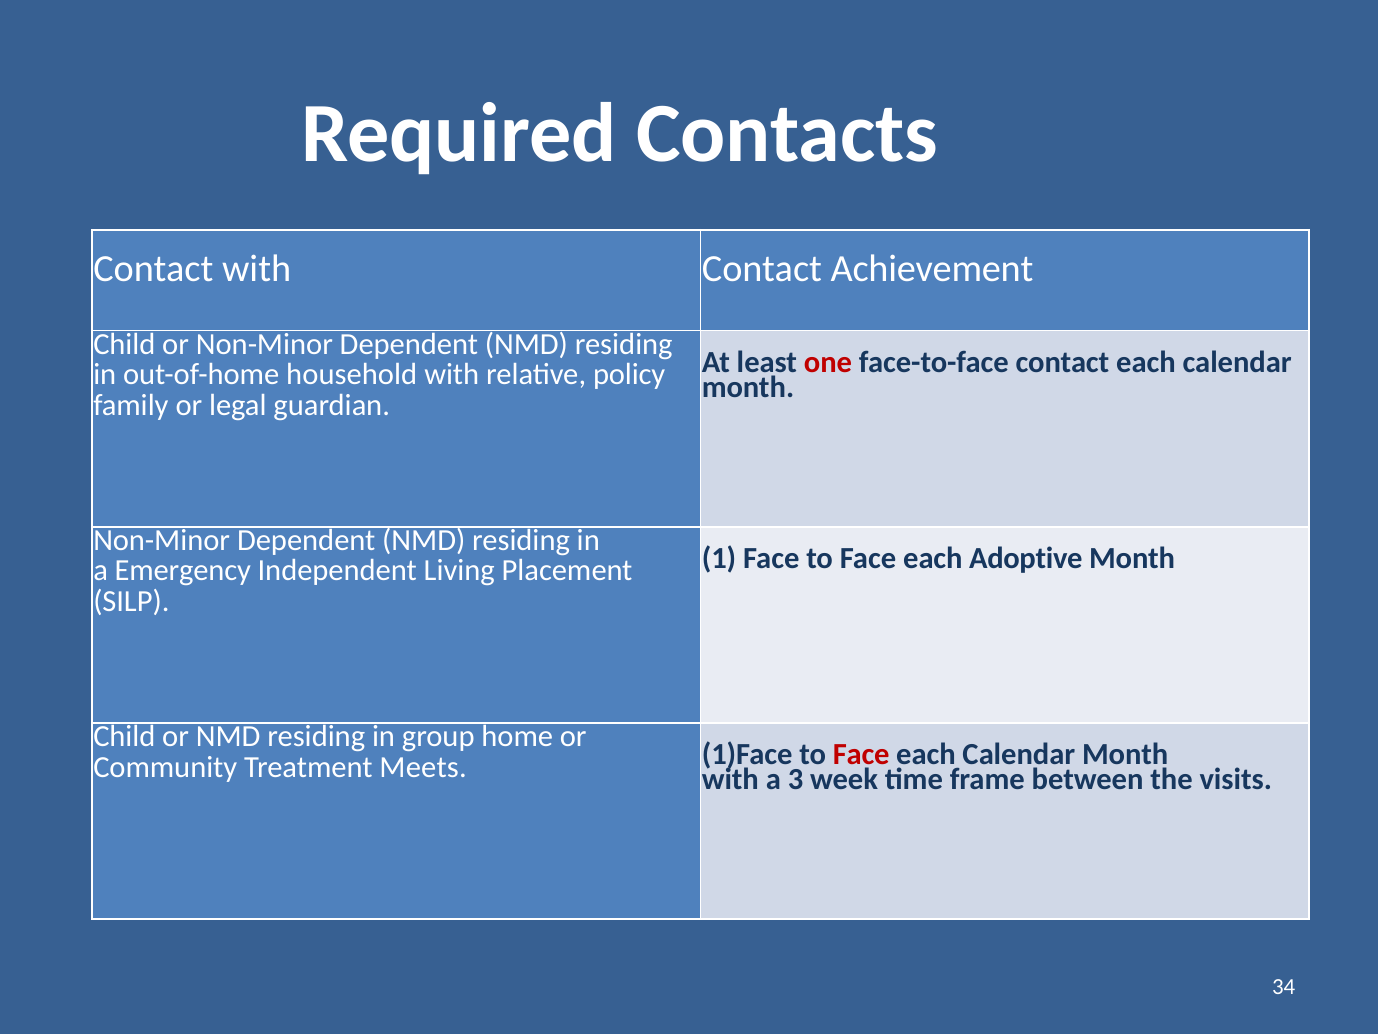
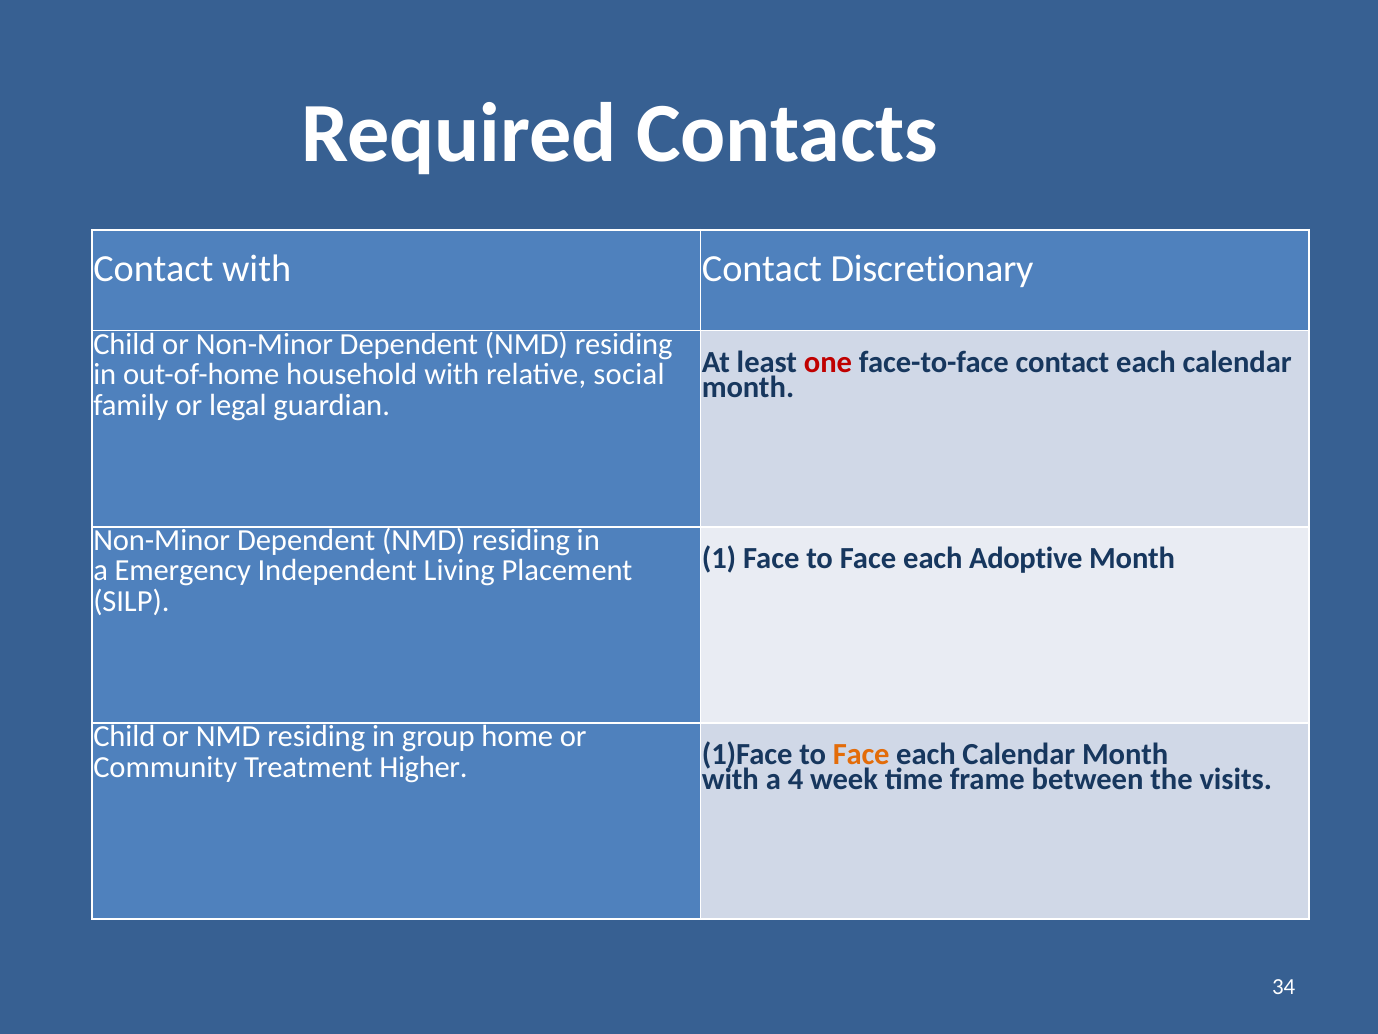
Achievement: Achievement -> Discretionary (932, 269)
policy: policy -> social (629, 375)
Meets: Meets -> Higher (423, 767)
Face colour: red -> orange (861, 754)
3: 3 -> 4 (796, 779)
